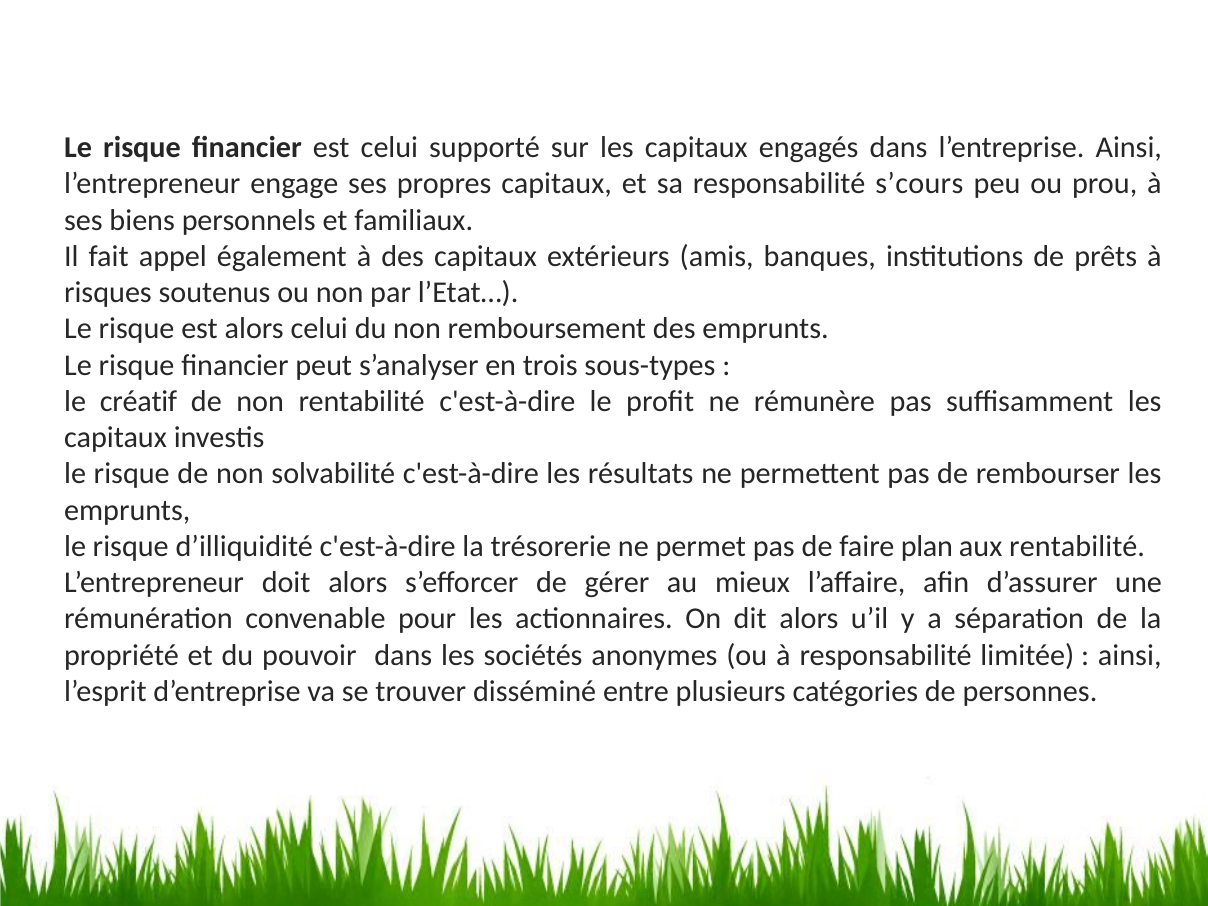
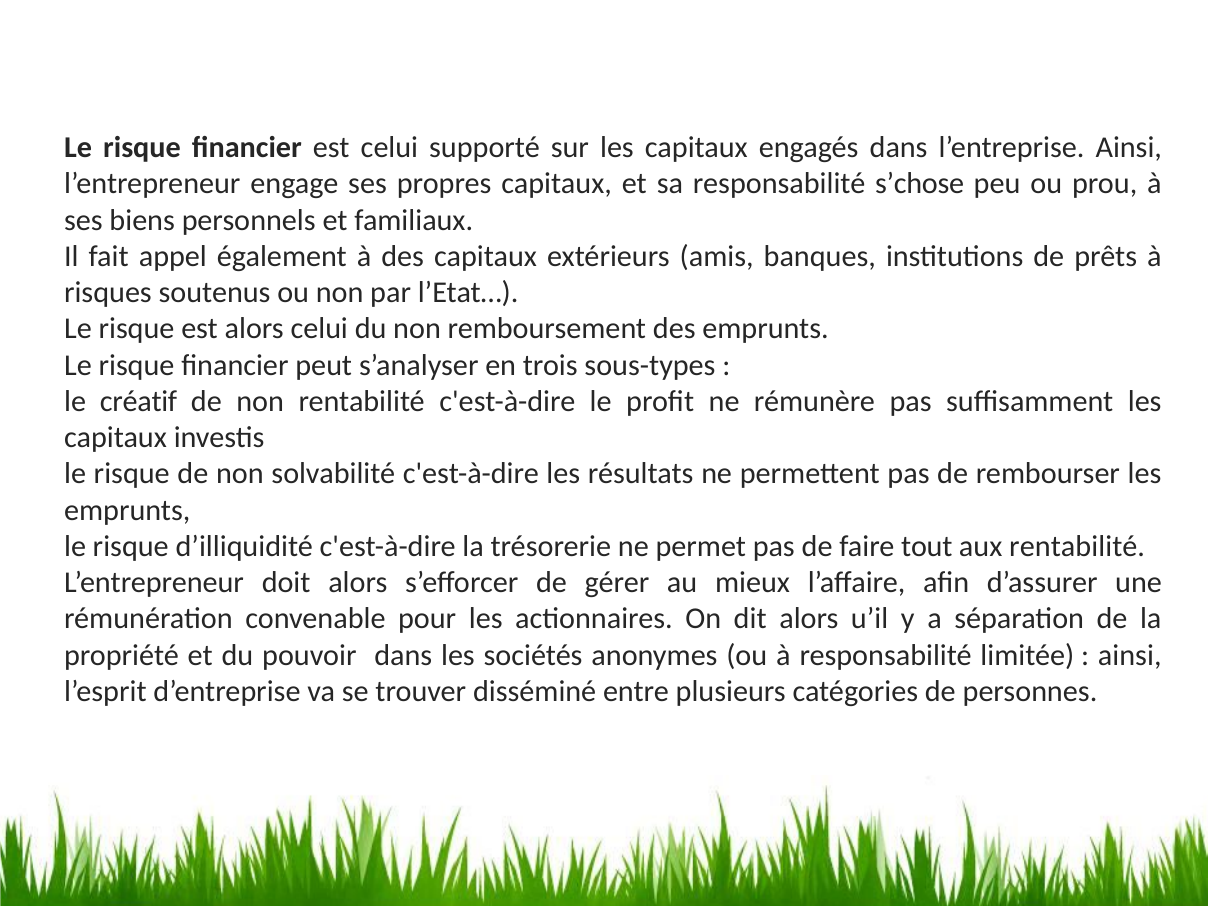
s’cours: s’cours -> s’chose (920, 184)
plan: plan -> tout (927, 546)
